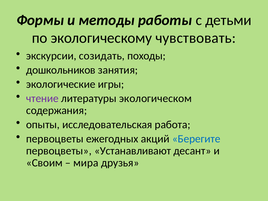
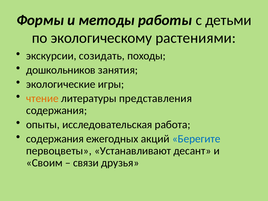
чувствовать: чувствовать -> растениями (196, 38)
чтение colour: purple -> orange (42, 98)
экологическом: экологическом -> представления (156, 98)
первоцветы: первоцветы -> содержания (55, 139)
мира: мира -> связи (86, 163)
